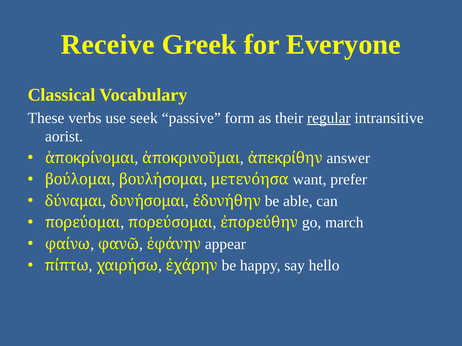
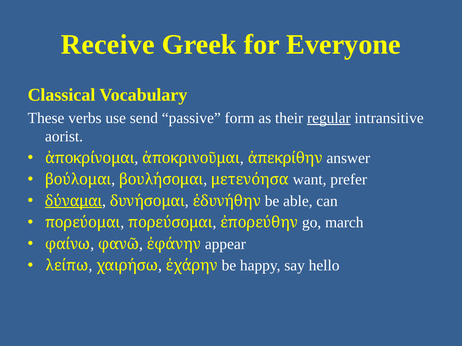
seek: seek -> send (144, 118)
δύναμαι underline: none -> present (74, 201)
πίπτω: πίπτω -> λείπω (67, 266)
